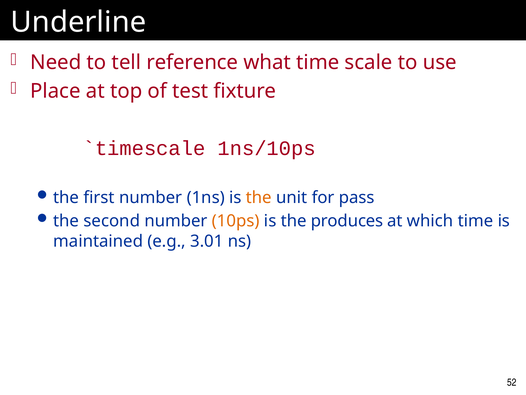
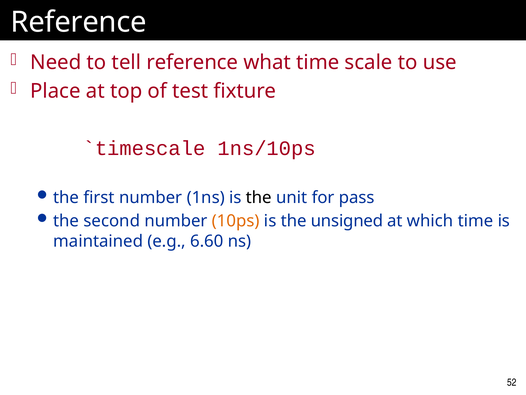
Underline: Underline -> Reference (79, 22)
the colour: orange -> black (259, 197)
produces: produces -> unsigned (347, 221)
3.01: 3.01 -> 6.60 (207, 241)
